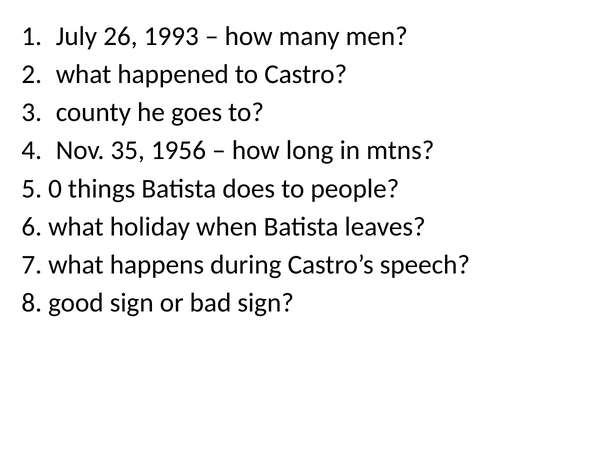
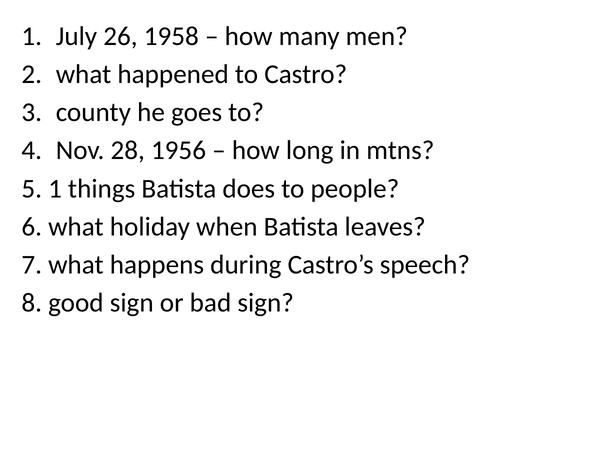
1993: 1993 -> 1958 (171, 37)
35: 35 -> 28 (128, 151)
5 0: 0 -> 1 (55, 189)
